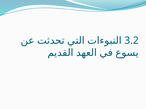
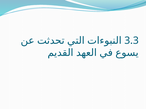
3.2: 3.2 -> 3.3 (132, 41)
